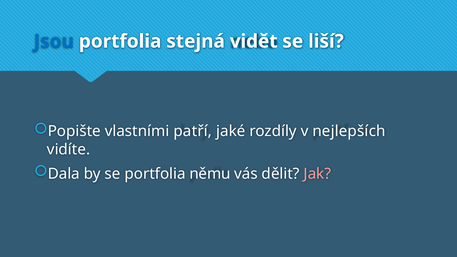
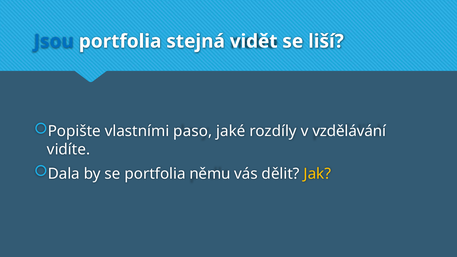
patří: patří -> paso (193, 131)
nejlepších: nejlepších -> vzdělávání (349, 131)
Jak colour: pink -> yellow (317, 174)
